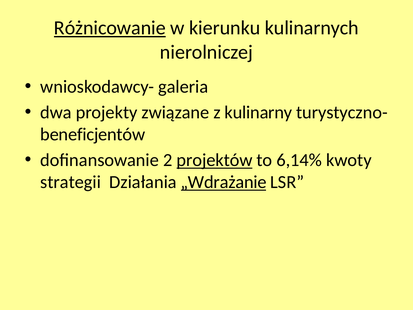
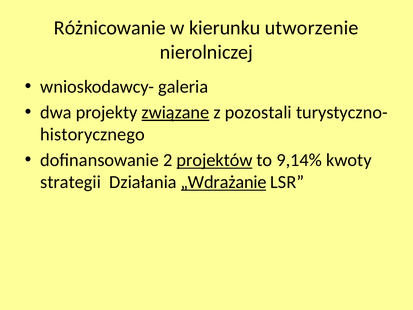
Różnicowanie underline: present -> none (110, 28)
kulinarnych: kulinarnych -> utworzenie (312, 28)
związane underline: none -> present (175, 112)
kulinarny: kulinarny -> pozostali (258, 112)
beneficjentów: beneficjentów -> historycznego (93, 134)
6,14%: 6,14% -> 9,14% (299, 160)
